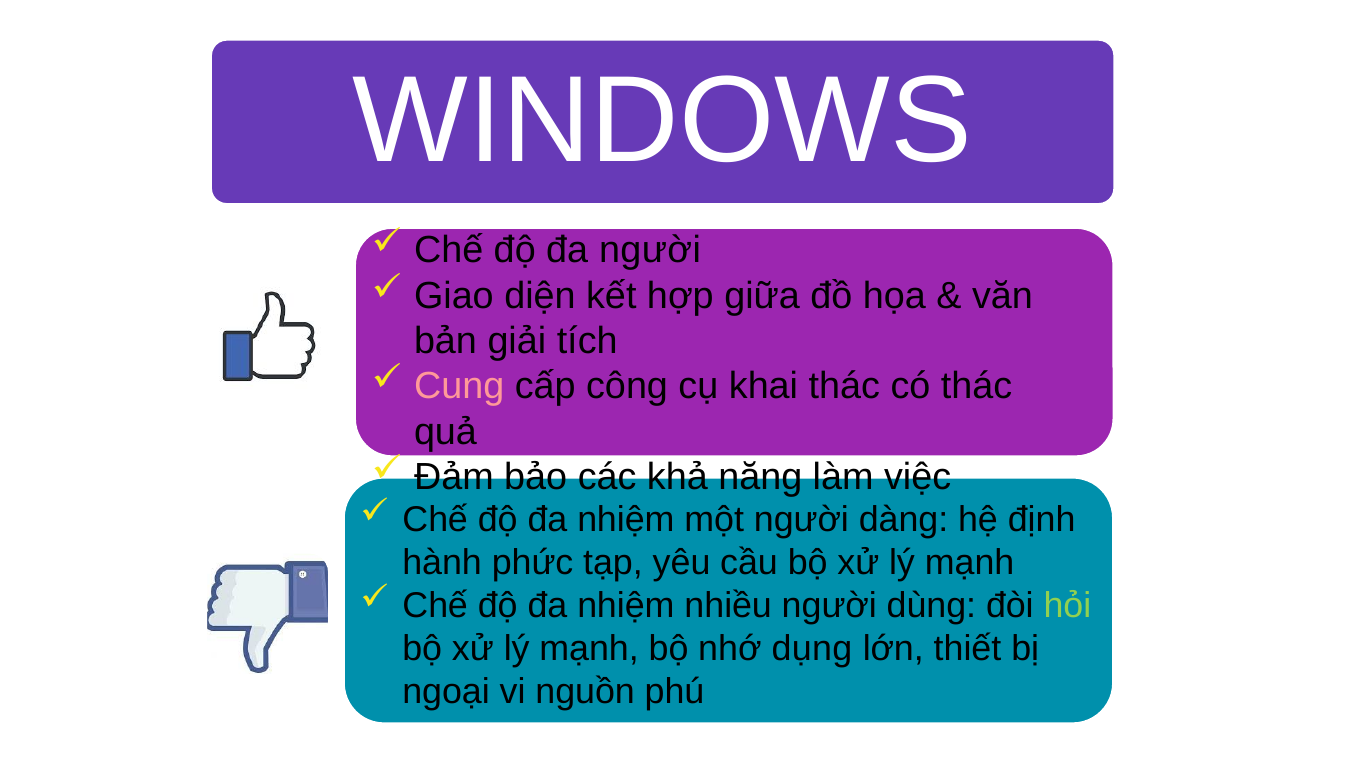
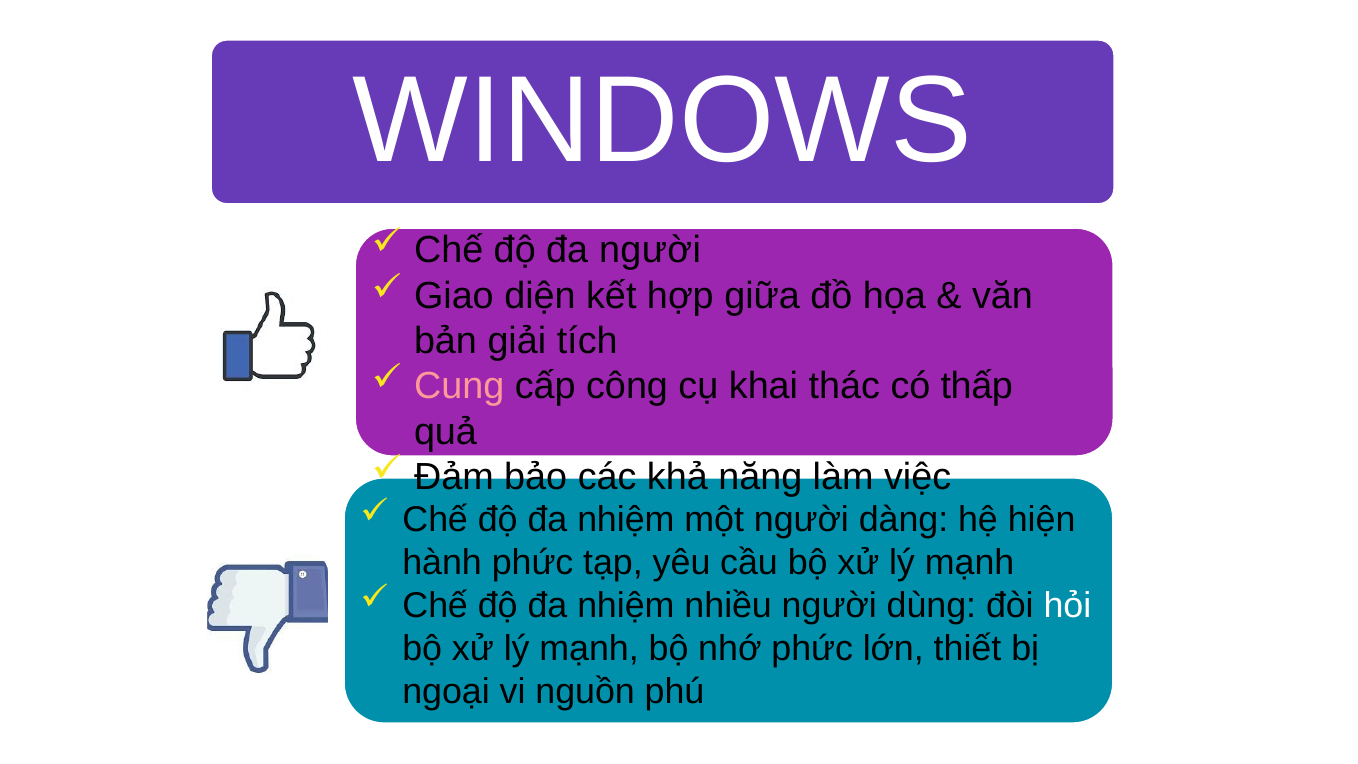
có thác: thác -> thấp (977, 386)
định: định -> hiện (1042, 520)
hỏi colour: light green -> white (1067, 606)
nhớ dụng: dụng -> phức (812, 649)
